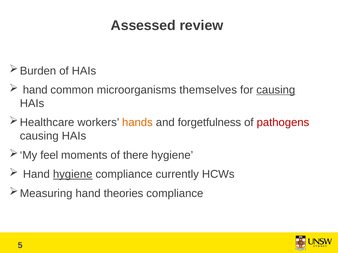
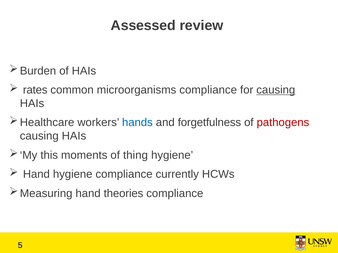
hand: hand -> rates (35, 90)
microorganisms themselves: themselves -> compliance (208, 90)
hands colour: orange -> blue (137, 123)
feel: feel -> this (49, 155)
there: there -> thing (136, 155)
hygiene underline: present -> none (73, 175)
